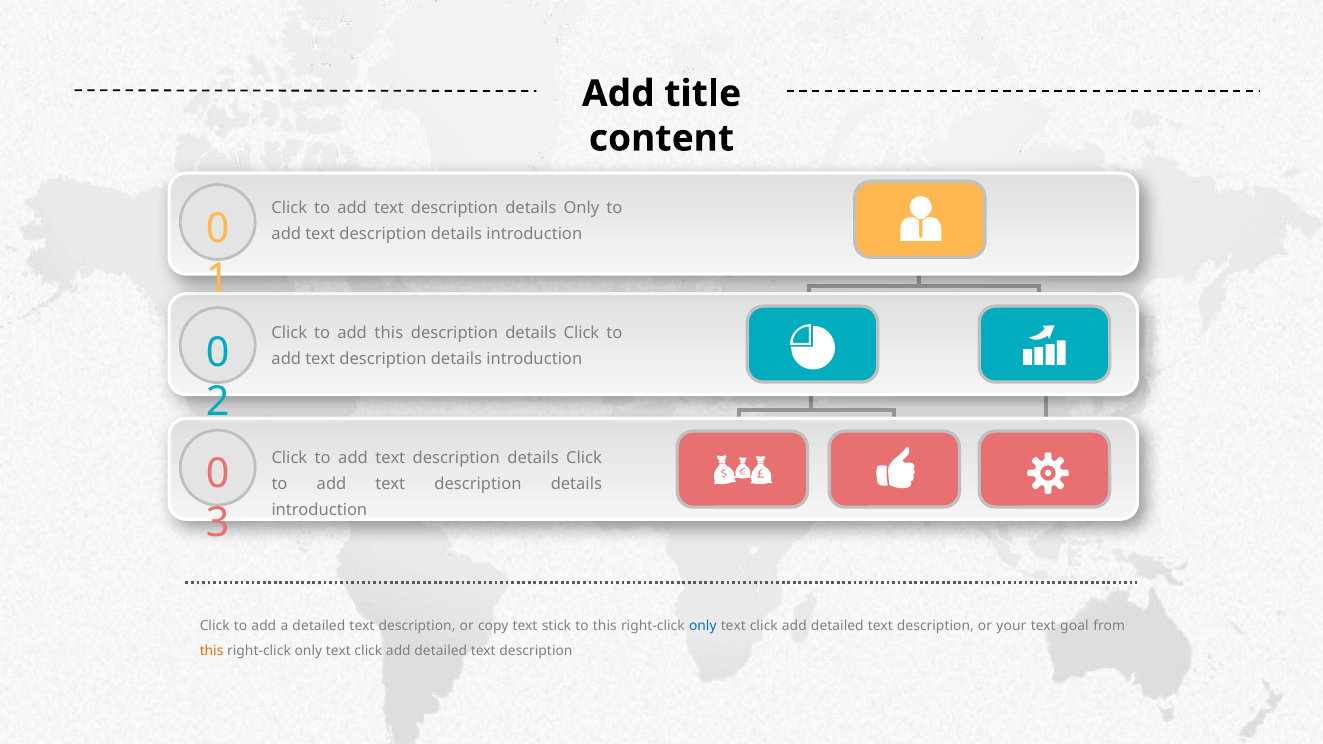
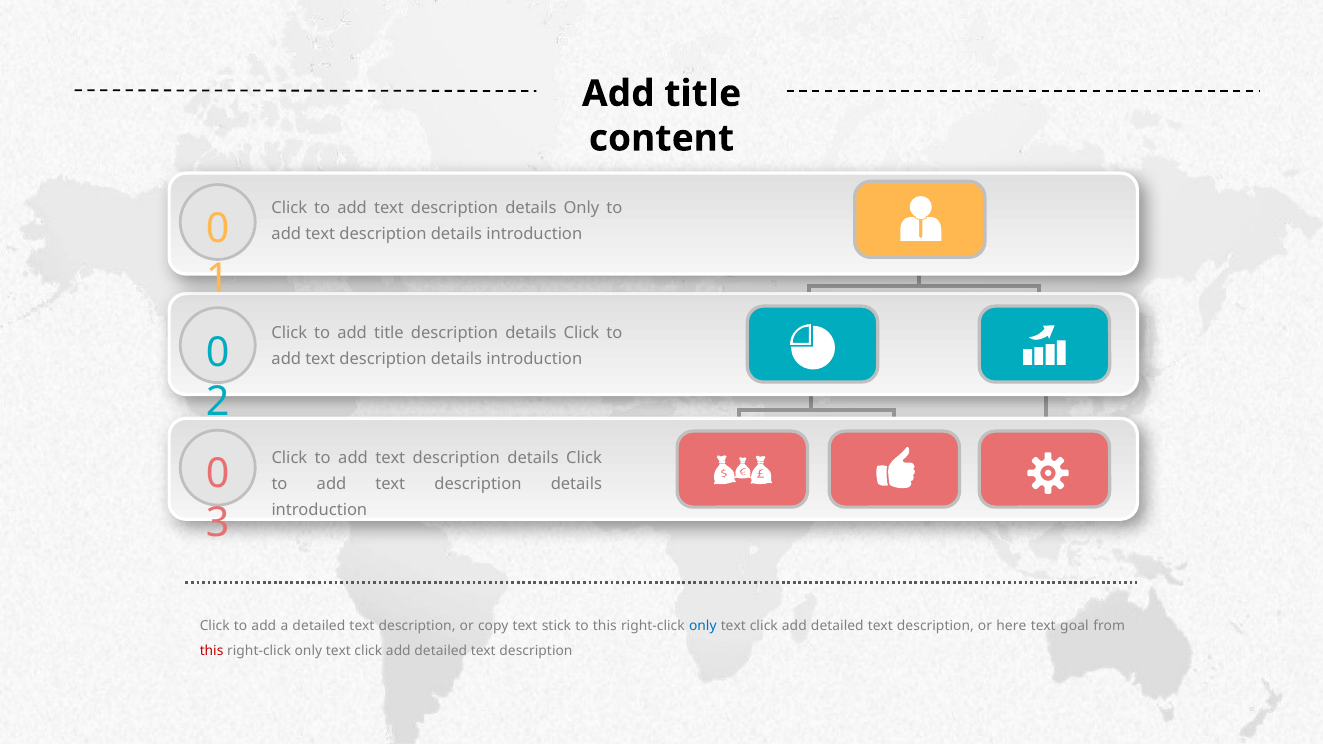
to add this: this -> title (389, 333)
your: your -> here (1011, 626)
this colour: orange -> red (212, 651)
